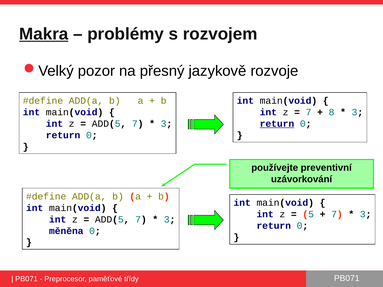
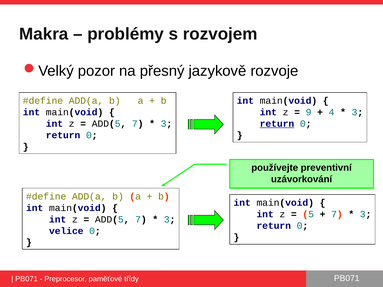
Makra underline: present -> none (44, 34)
7: 7 -> 9 (309, 112)
8: 8 -> 4 (332, 112)
měněna: měněna -> velice (66, 231)
